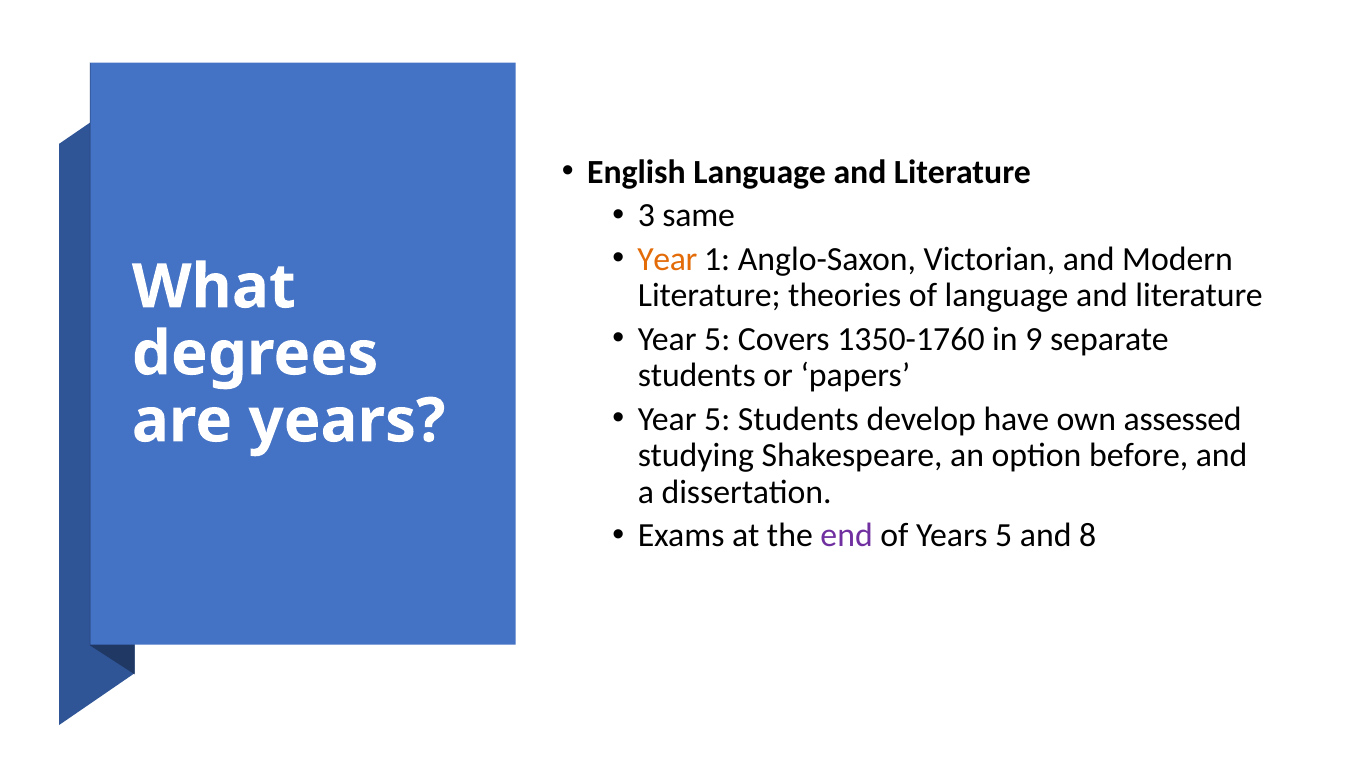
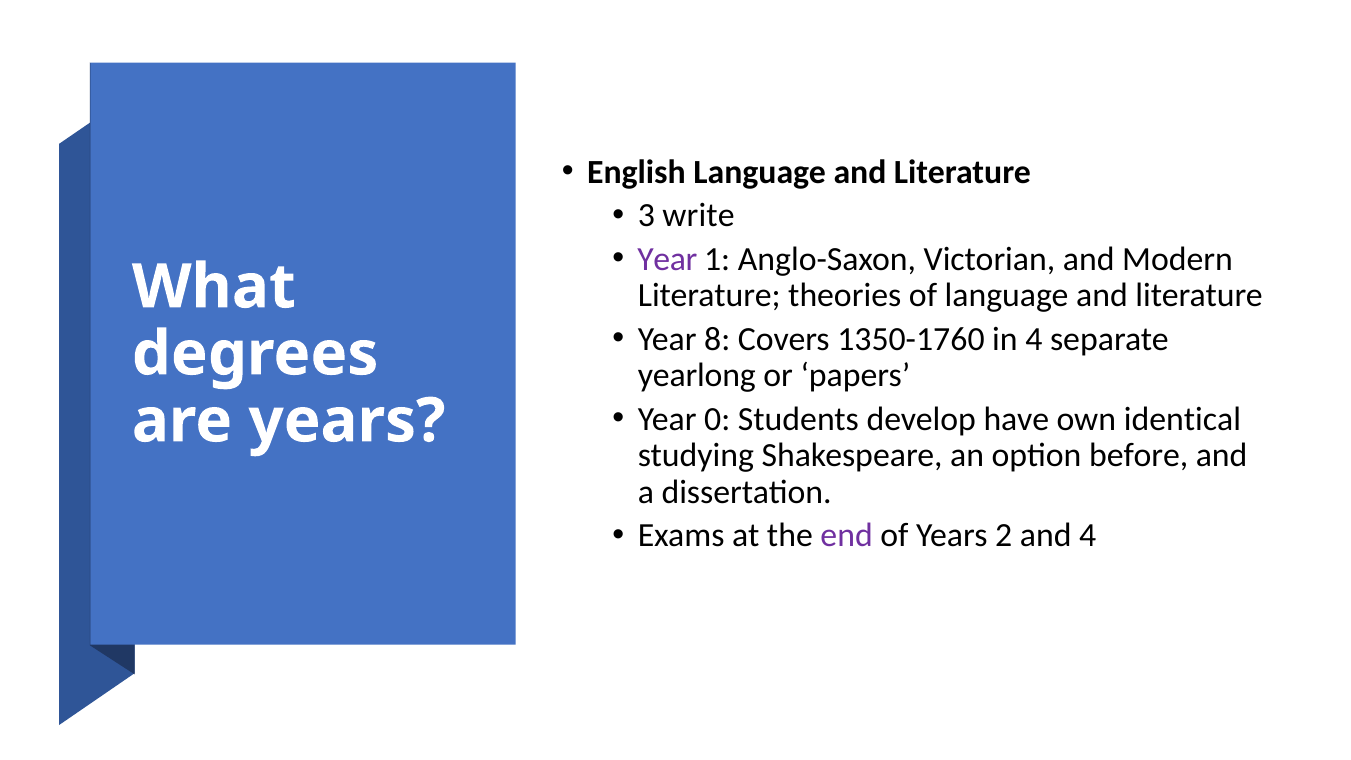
same: same -> write (699, 216)
Year colour: orange -> purple (667, 259)
5: 5 -> 8 (717, 339)
in 9: 9 -> 4 (1034, 339)
students: students -> yearlong (697, 375)
5: 5 -> 0 (717, 419)
assessed: assessed -> identical (1182, 419)
Years 5: 5 -> 2 (1004, 535)
and 8: 8 -> 4 (1088, 535)
